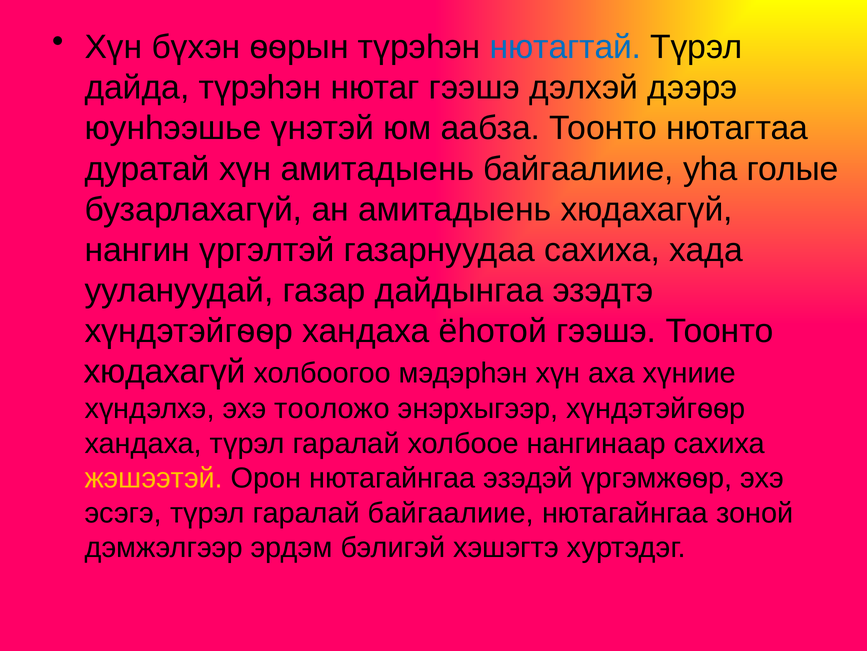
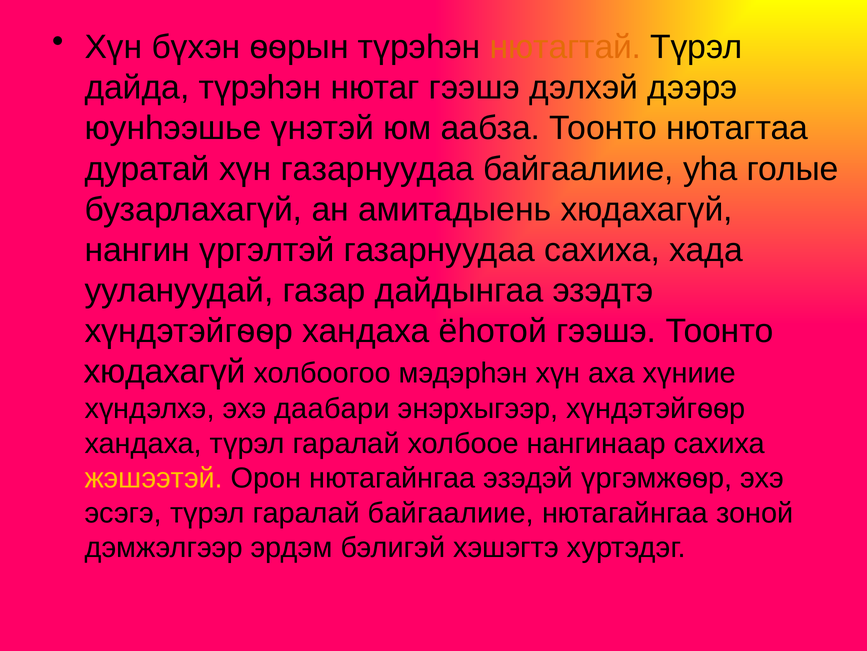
нютагтай colour: blue -> orange (565, 47)
хүн амитадыень: амитадыень -> газарнуудаа (377, 169)
тооложо: тооложо -> даабари (332, 408)
